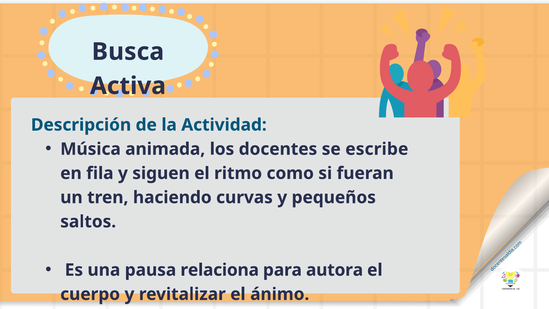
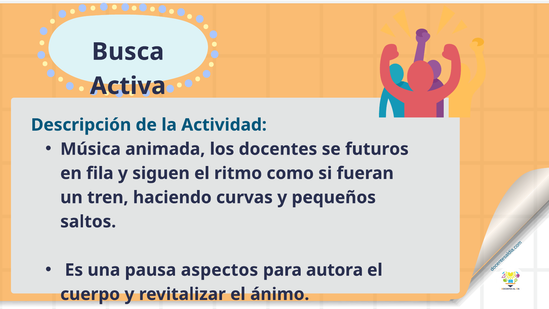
escribe: escribe -> futuros (377, 149)
relaciona: relaciona -> aspectos (219, 270)
